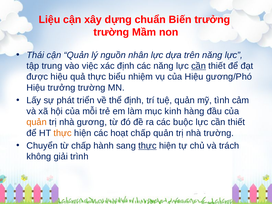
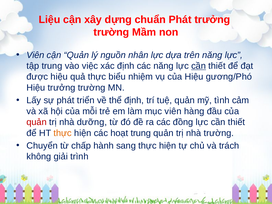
chuẩn Biến: Biến -> Phát (180, 20)
Thái: Thái -> Viên (35, 55)
mục kinh: kinh -> viên (173, 111)
quản colour: orange -> red (37, 122)
gương: gương -> dưỡng (92, 122)
buộc: buộc -> đồng (183, 122)
hoạt chấp: chấp -> trung (141, 133)
thực underline: present -> none (147, 146)
